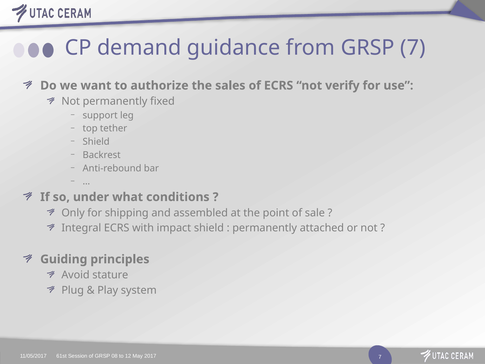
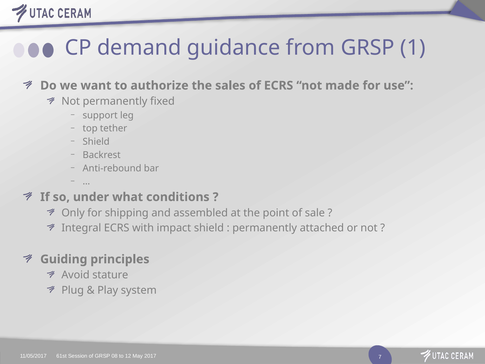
GRSP 7: 7 -> 1 (413, 48)
verify: verify -> made (342, 85)
